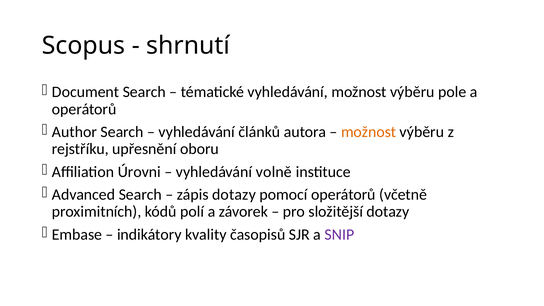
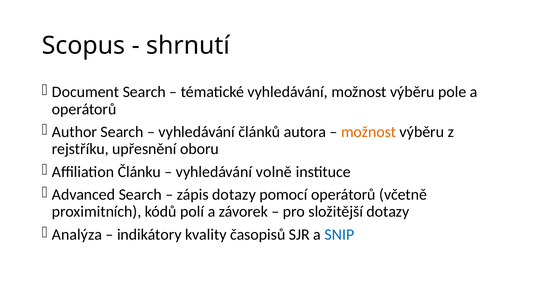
Úrovni: Úrovni -> Článku (139, 172)
Embase: Embase -> Analýza (77, 235)
SNIP colour: purple -> blue (339, 235)
